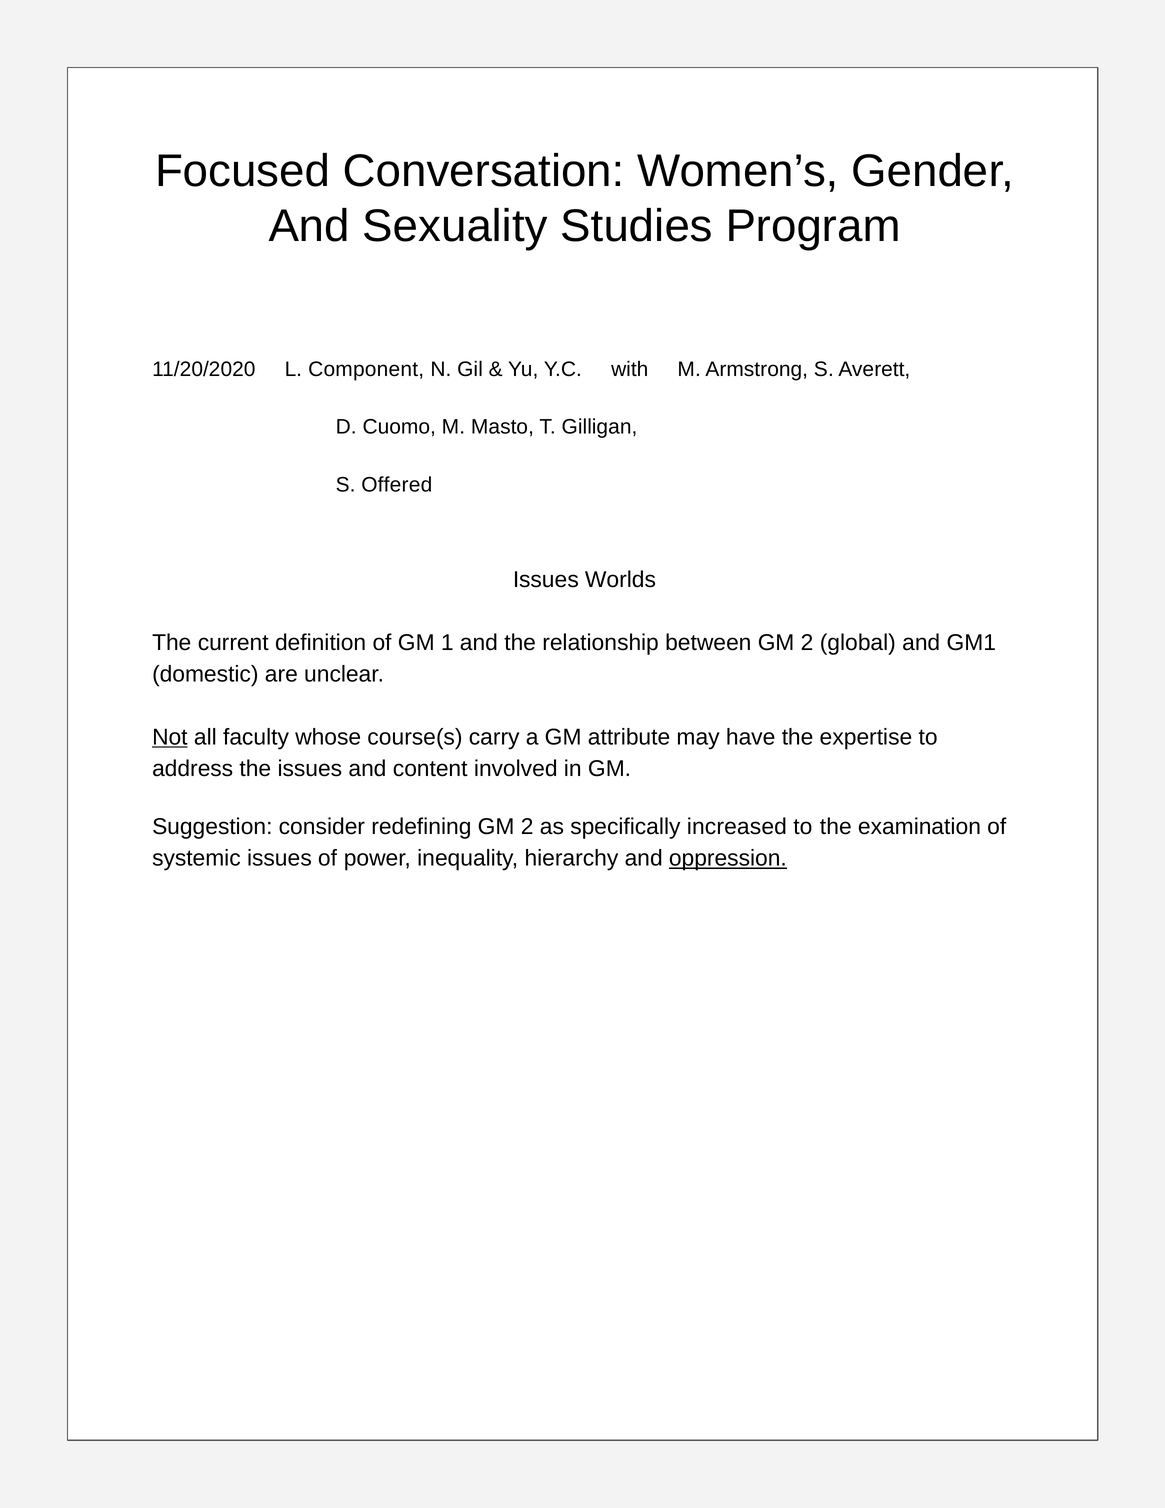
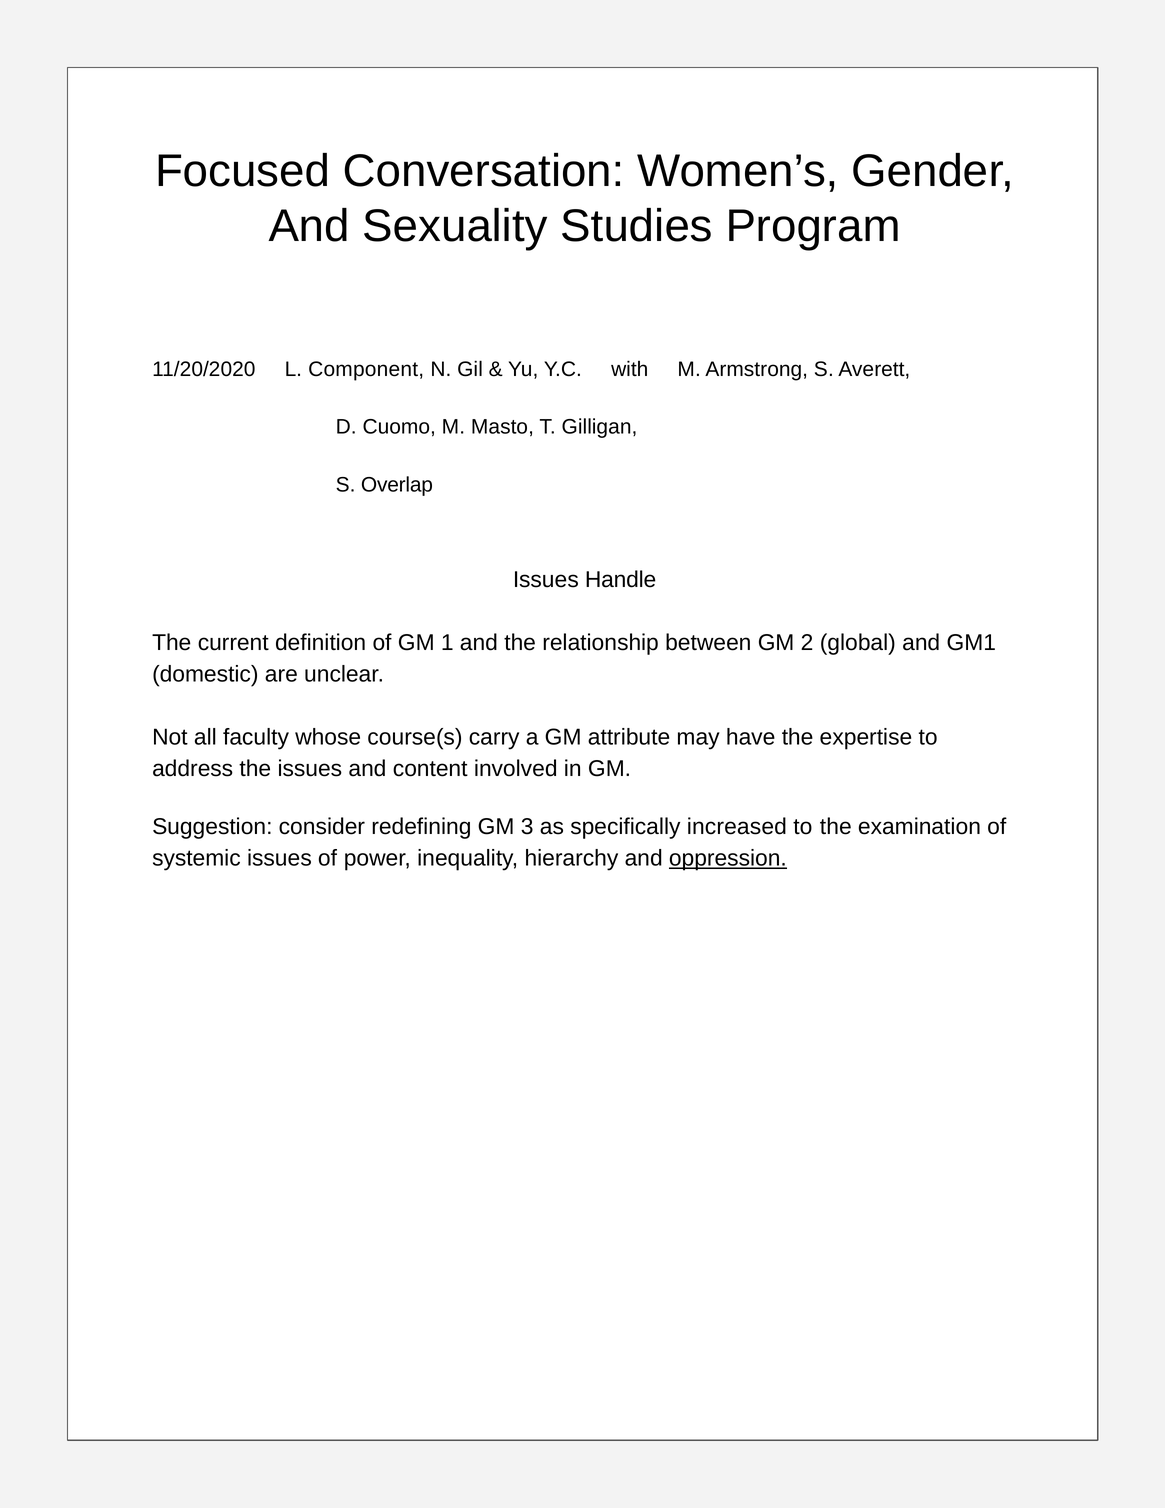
Offered: Offered -> Overlap (397, 485)
Worlds: Worlds -> Handle (621, 579)
Not underline: present -> none (170, 737)
redefining GM 2: 2 -> 3 (527, 827)
